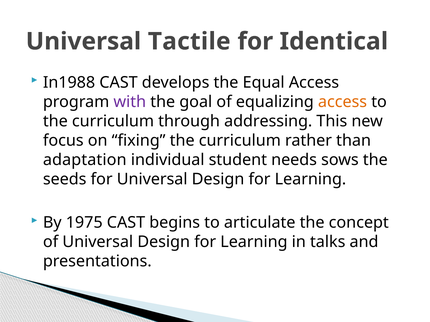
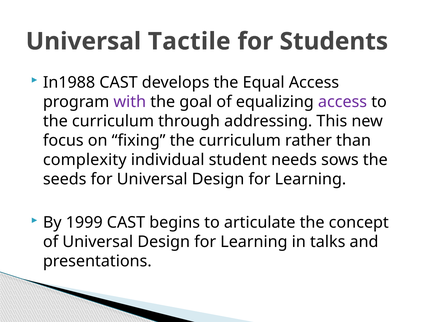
Identical: Identical -> Students (334, 41)
access colour: orange -> purple (343, 102)
adaptation: adaptation -> complexity (85, 160)
1975: 1975 -> 1999 (84, 223)
